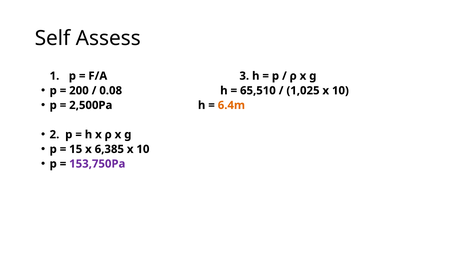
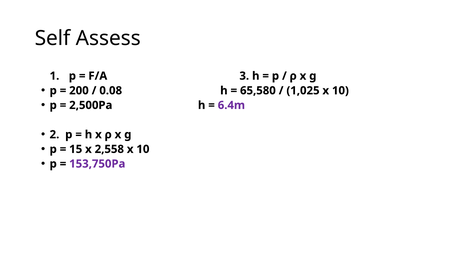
65,510: 65,510 -> 65,580 (258, 91)
6.4m colour: orange -> purple (231, 105)
6,385: 6,385 -> 2,558 (109, 149)
